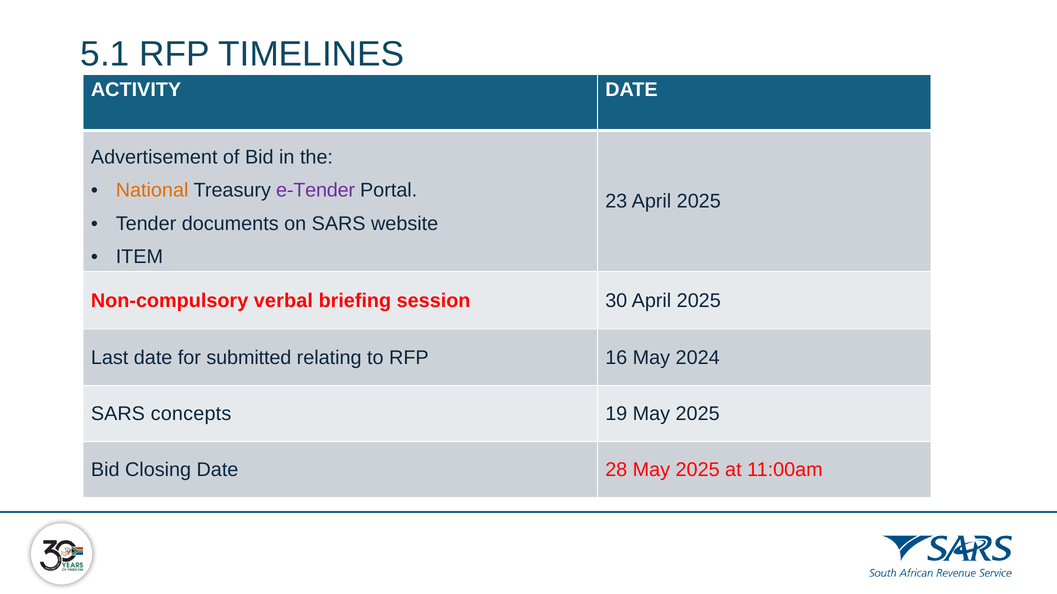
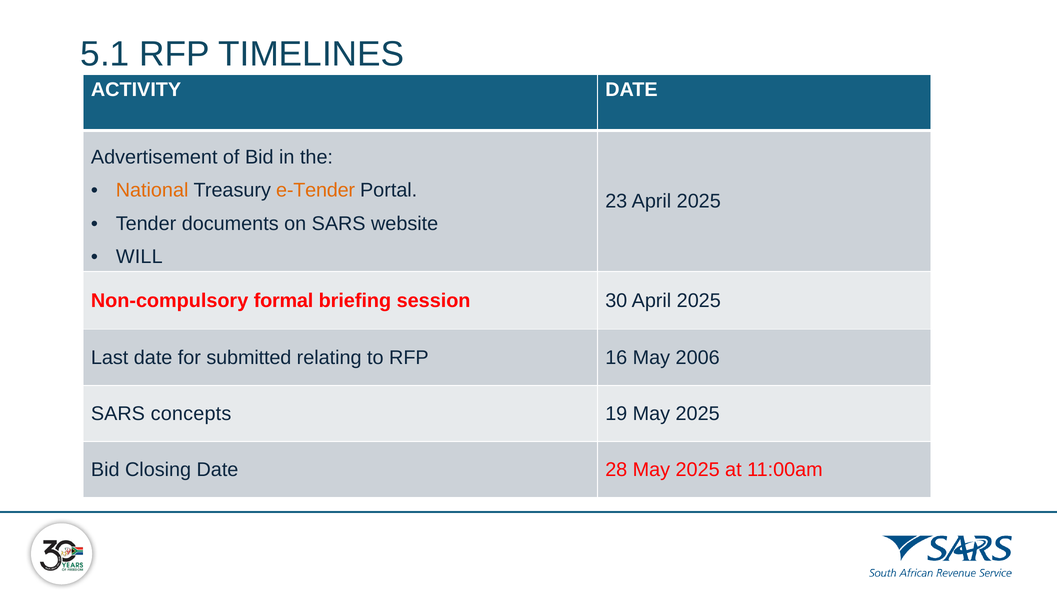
e-Tender colour: purple -> orange (316, 191)
ITEM: ITEM -> WILL (139, 257)
verbal: verbal -> formal (284, 301)
2024: 2024 -> 2006 (698, 358)
